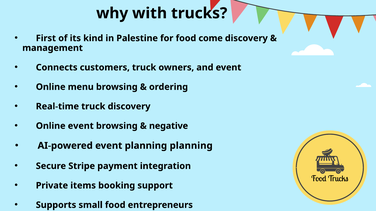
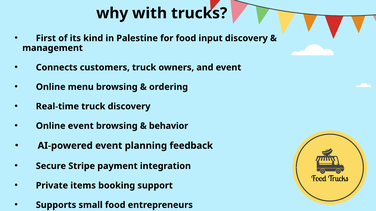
come: come -> input (211, 38)
negative: negative -> behavior (169, 126)
planning planning: planning -> feedback (191, 146)
